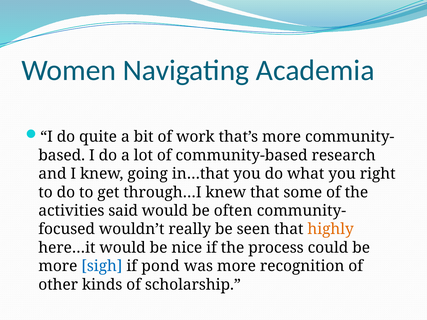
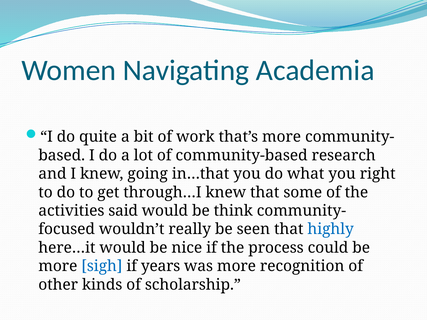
often: often -> think (233, 211)
highly colour: orange -> blue (331, 229)
pond: pond -> years (161, 266)
